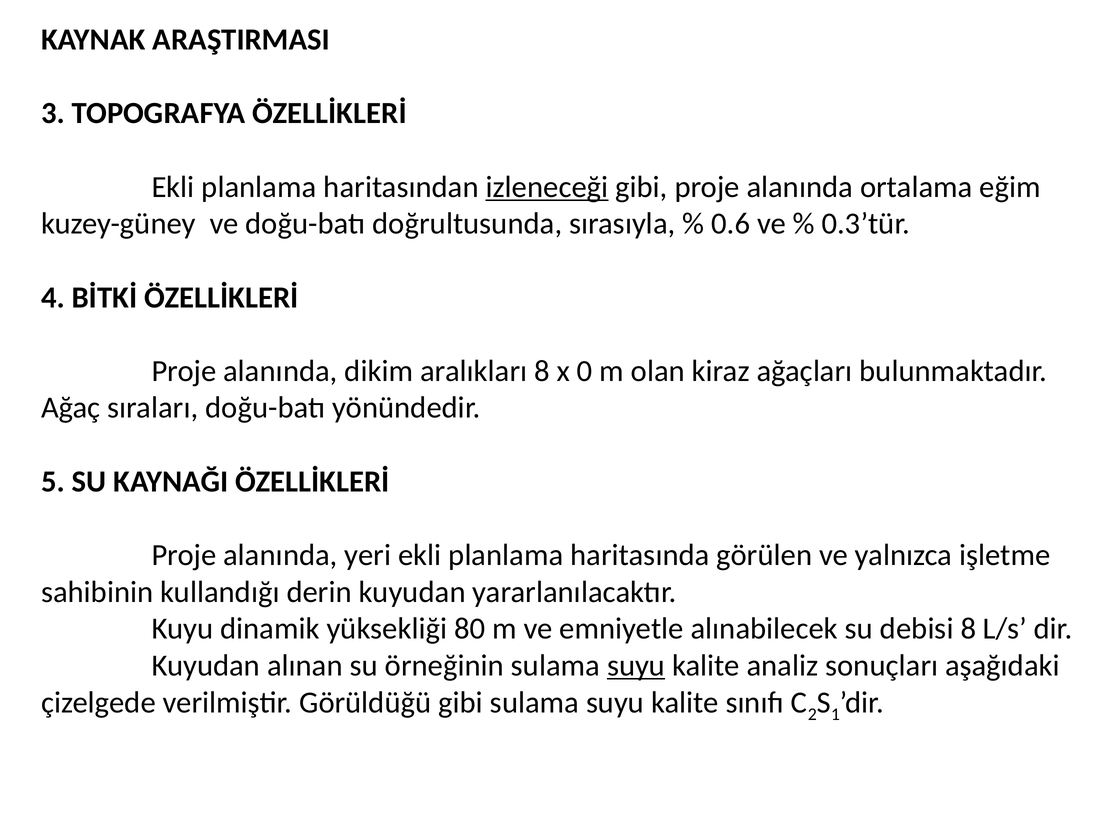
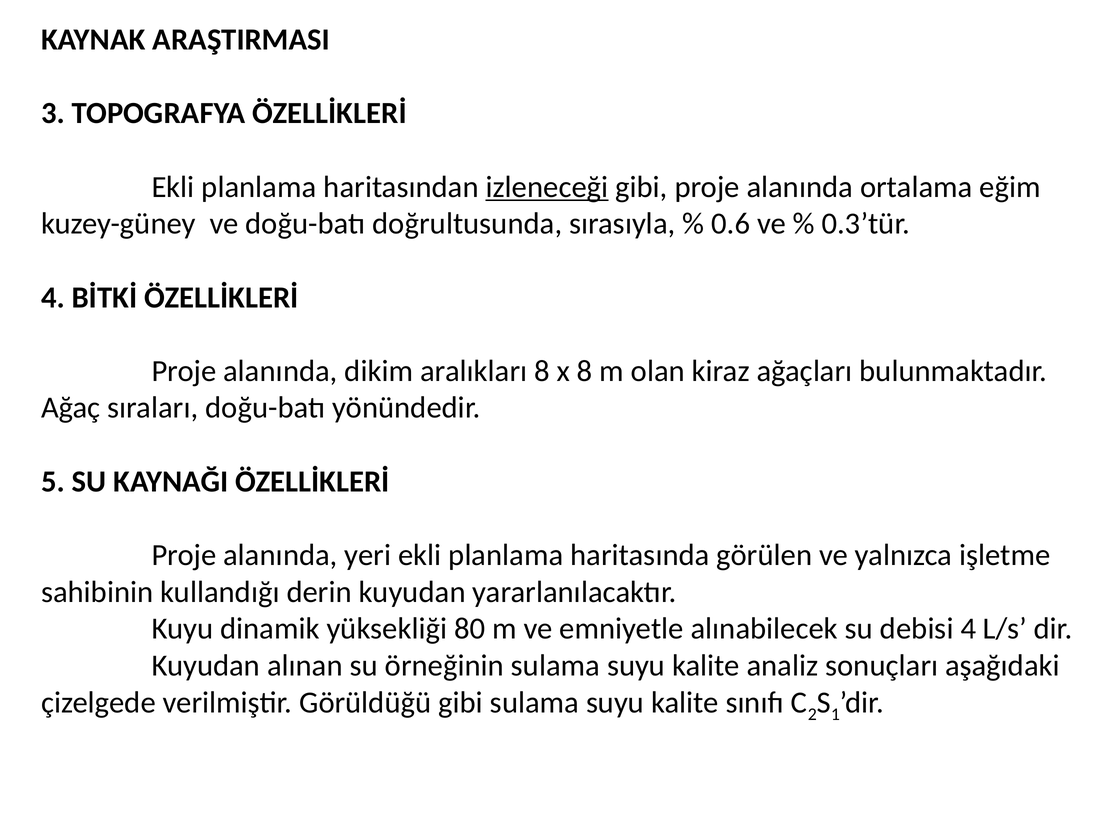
x 0: 0 -> 8 (585, 371)
debisi 8: 8 -> 4 (968, 629)
suyu underline: present -> none (636, 666)
